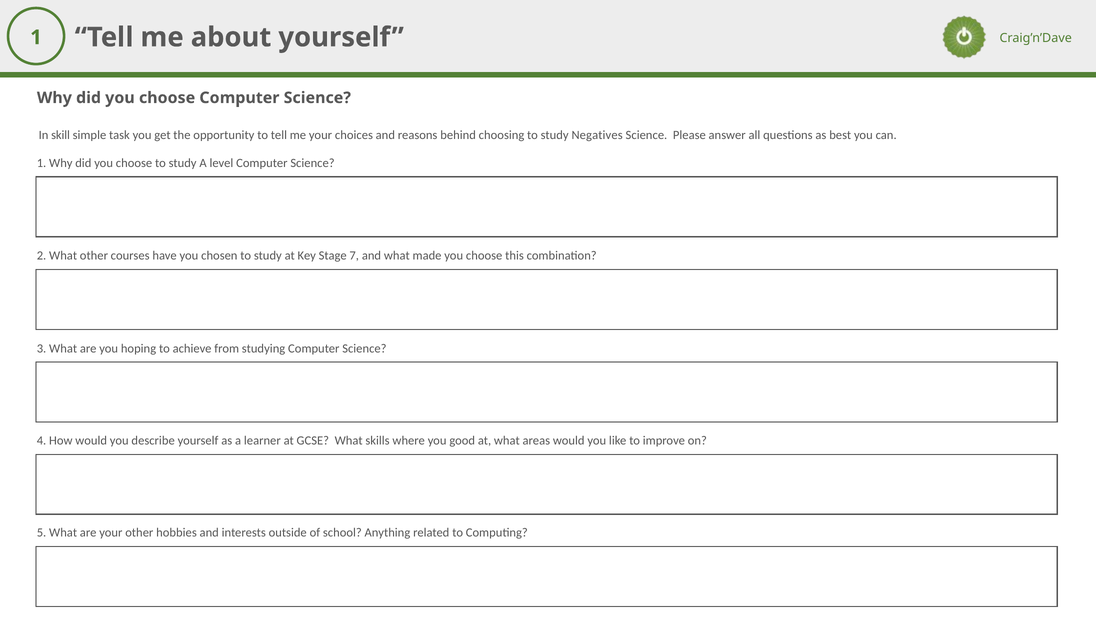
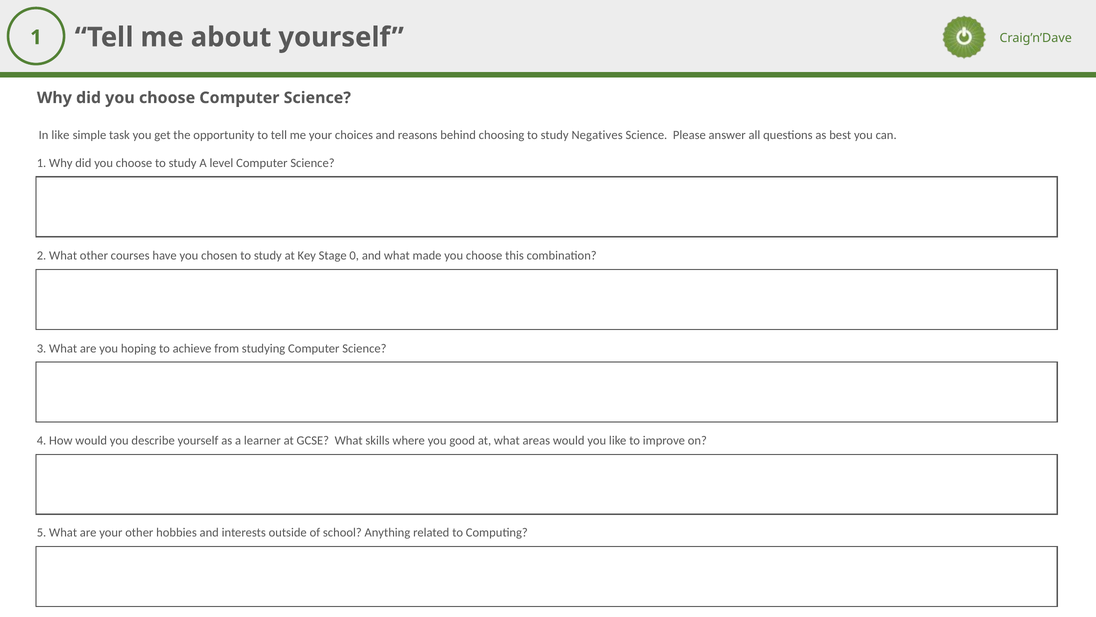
In skill: skill -> like (60, 135)
7: 7 -> 0 (354, 256)
